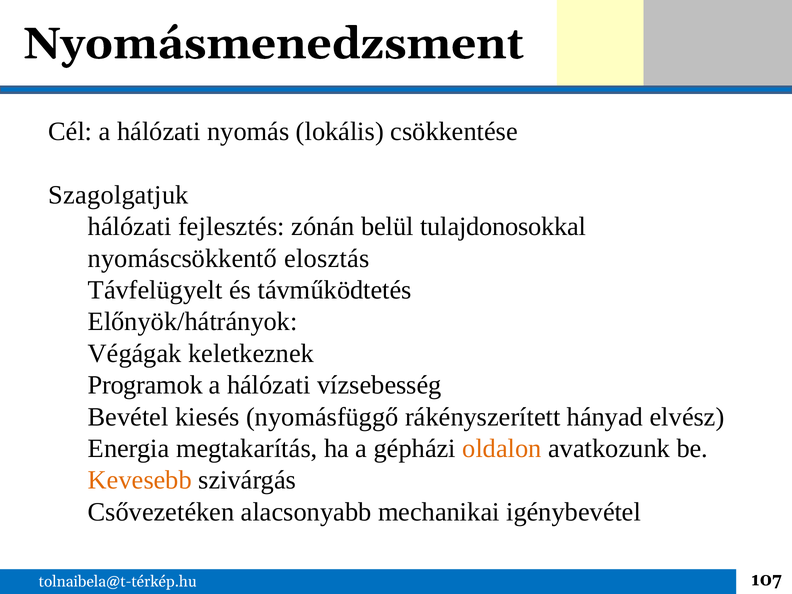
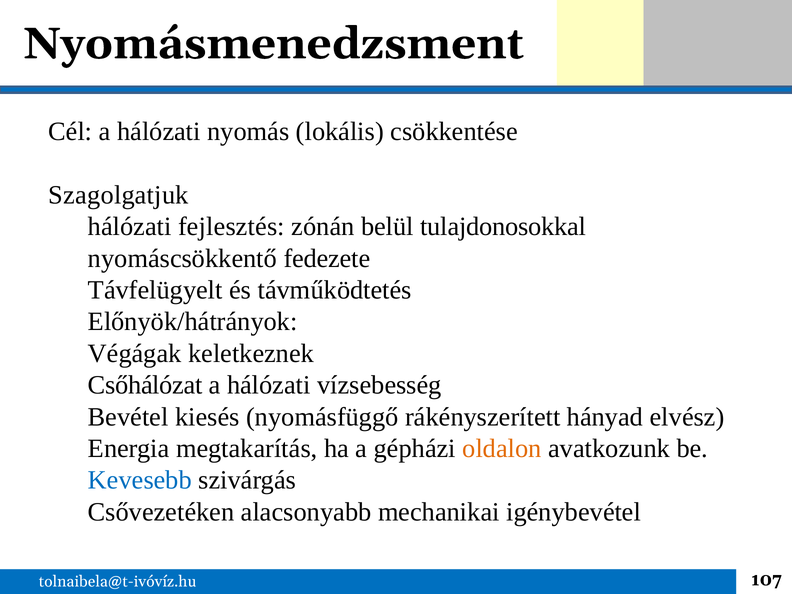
elosztás: elosztás -> fedezete (327, 258)
Programok: Programok -> Csőhálózat (145, 385)
Kevesebb colour: orange -> blue (140, 480)
tolnaibela@t-térkép.hu: tolnaibela@t-térkép.hu -> tolnaibela@t-ivóvíz.hu (118, 582)
